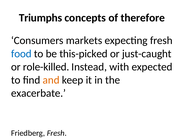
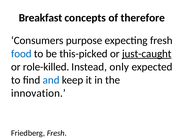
Triumphs: Triumphs -> Breakfast (40, 18)
markets: markets -> purpose (84, 40)
just-caught underline: none -> present (147, 54)
with: with -> only (119, 67)
and colour: orange -> blue (51, 80)
exacerbate: exacerbate -> innovation (38, 93)
